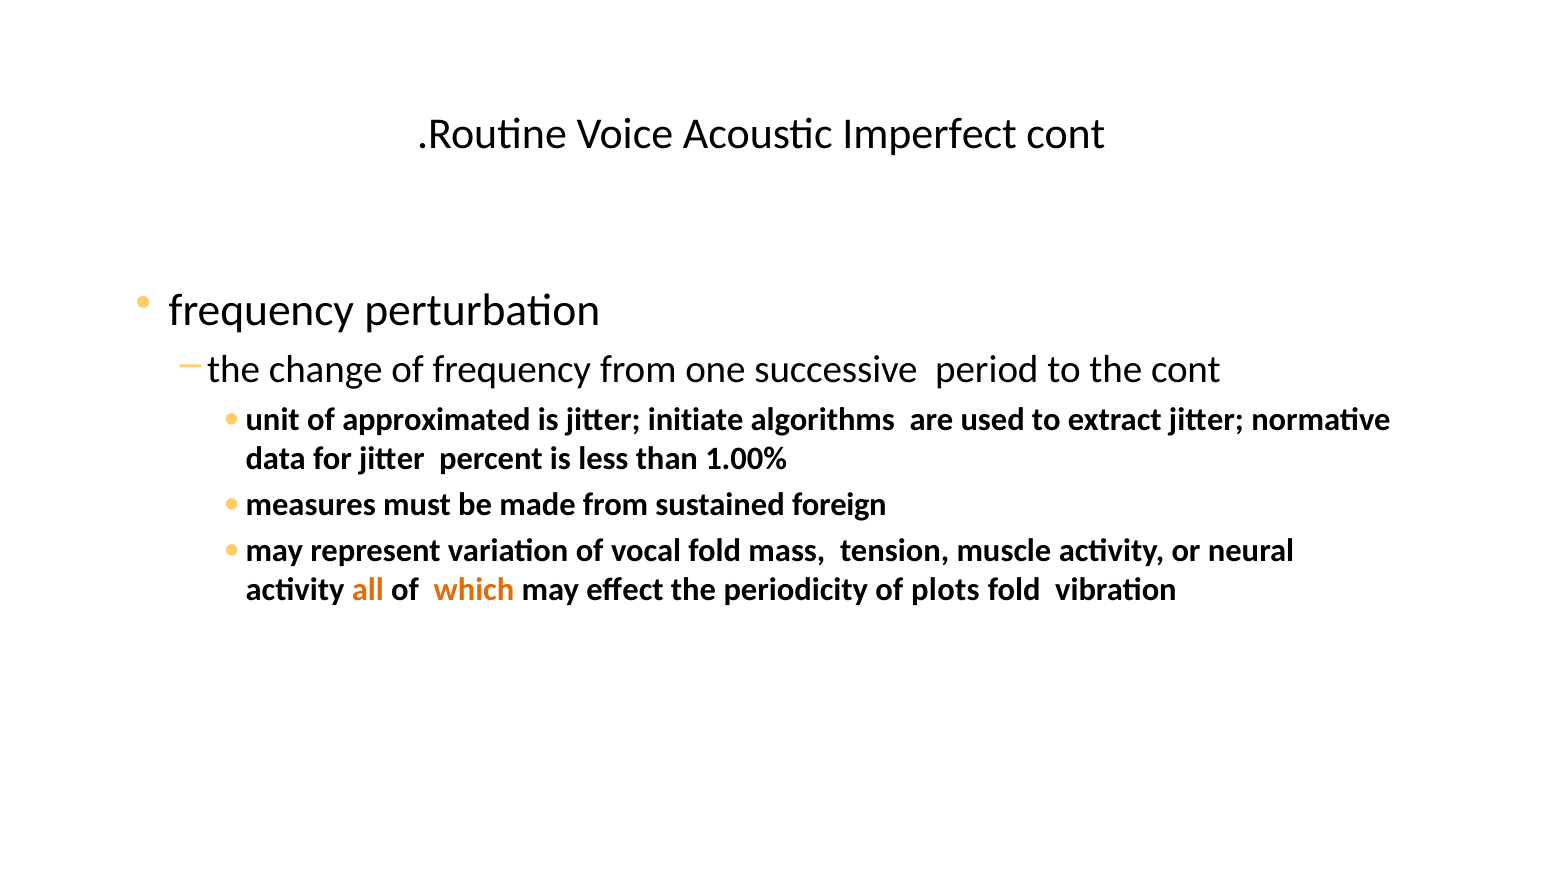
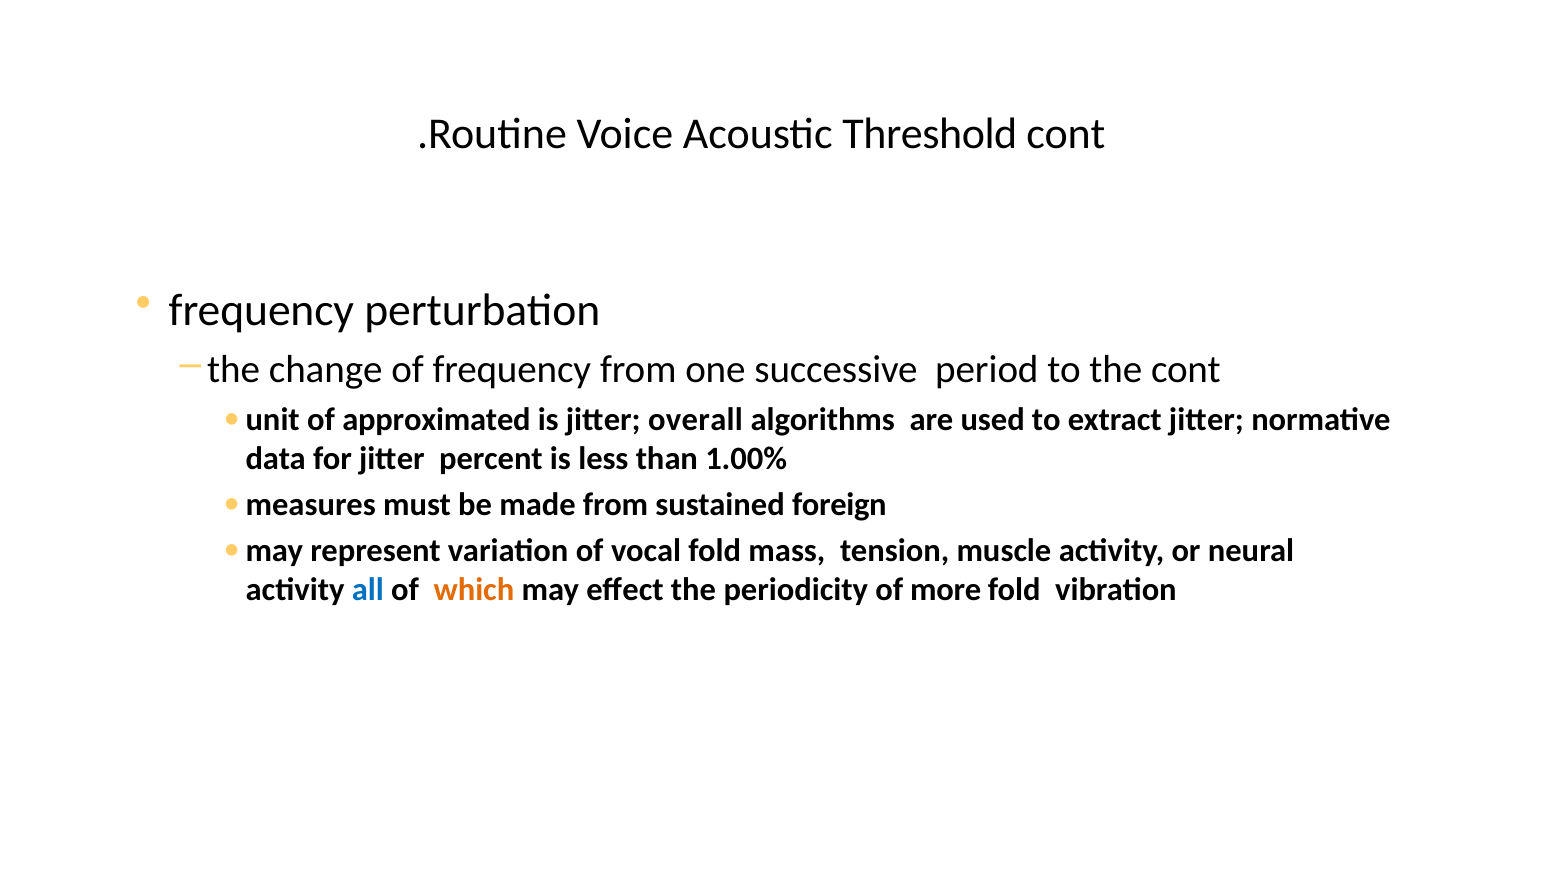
Imperfect: Imperfect -> Threshold (930, 134)
initiate: initiate -> overall (696, 420)
all colour: orange -> blue (368, 590)
plots: plots -> more (946, 590)
